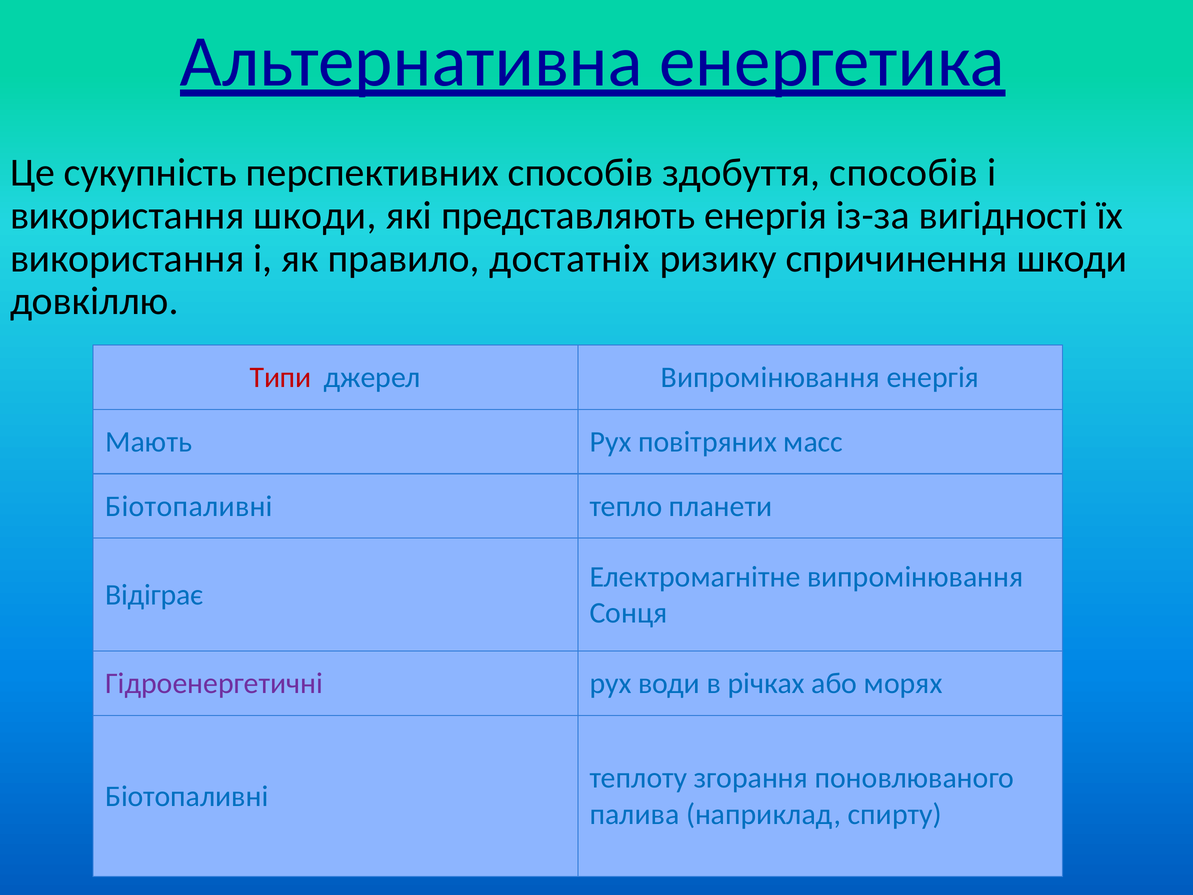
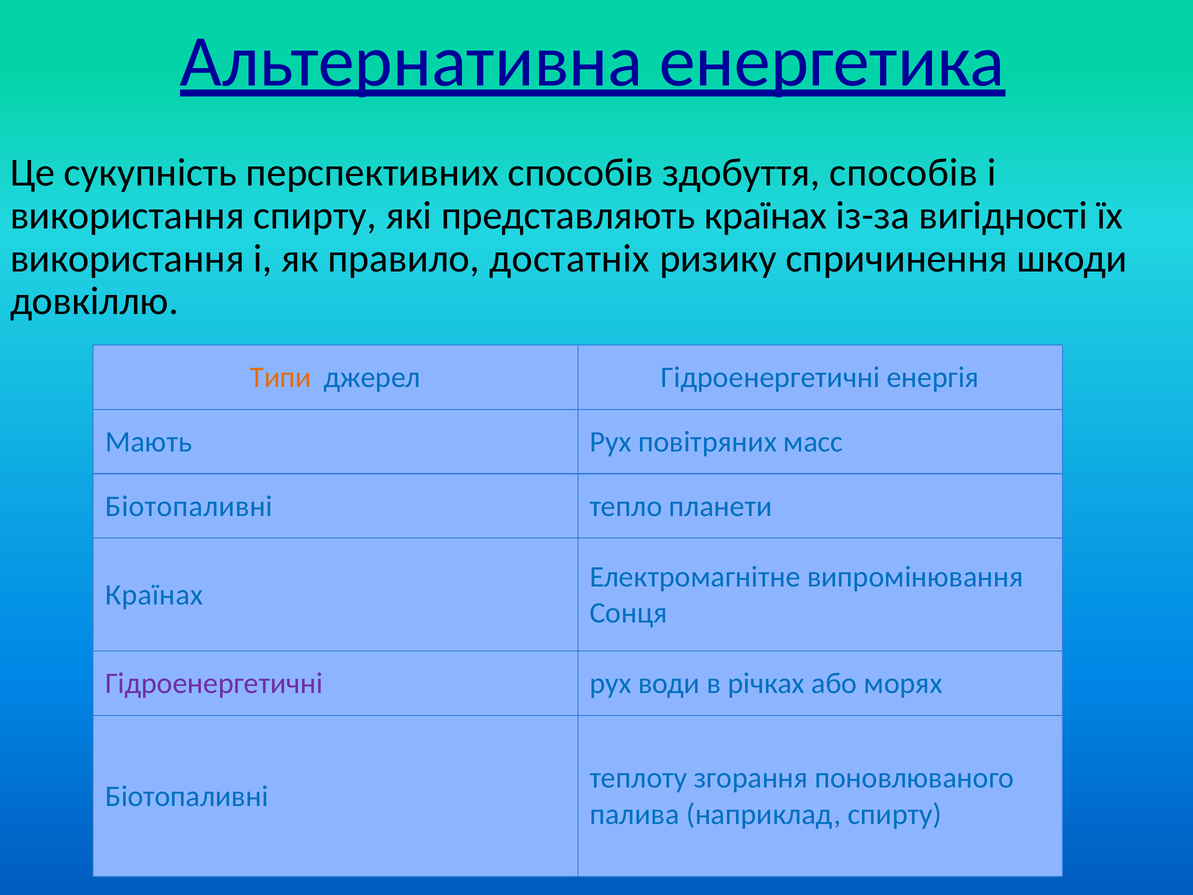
використання шкоди: шкоди -> спирту (315, 215)
представляють енергія: енергія -> країнах (766, 215)
Типи colour: red -> orange (280, 377)
джерел Випромінювання: Випромінювання -> Гідроенергетичні (770, 377)
Відіграє: Відіграє -> Країнах (154, 595)
